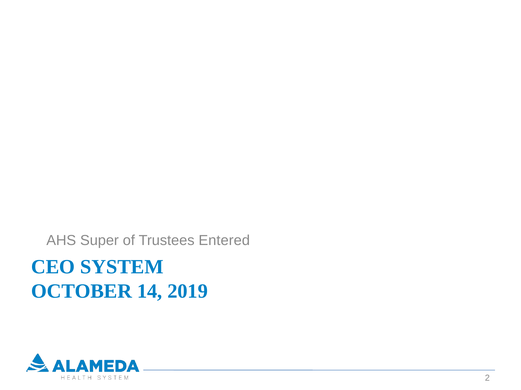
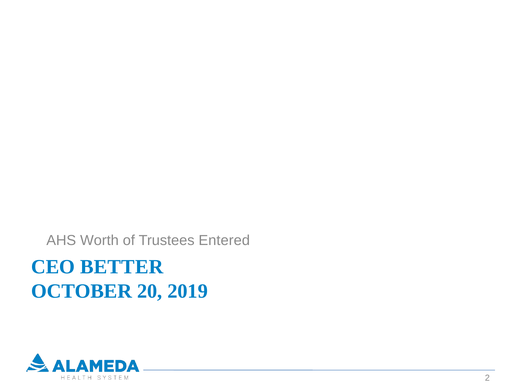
Super: Super -> Worth (99, 241)
SYSTEM: SYSTEM -> BETTER (122, 267)
14: 14 -> 20 (150, 292)
